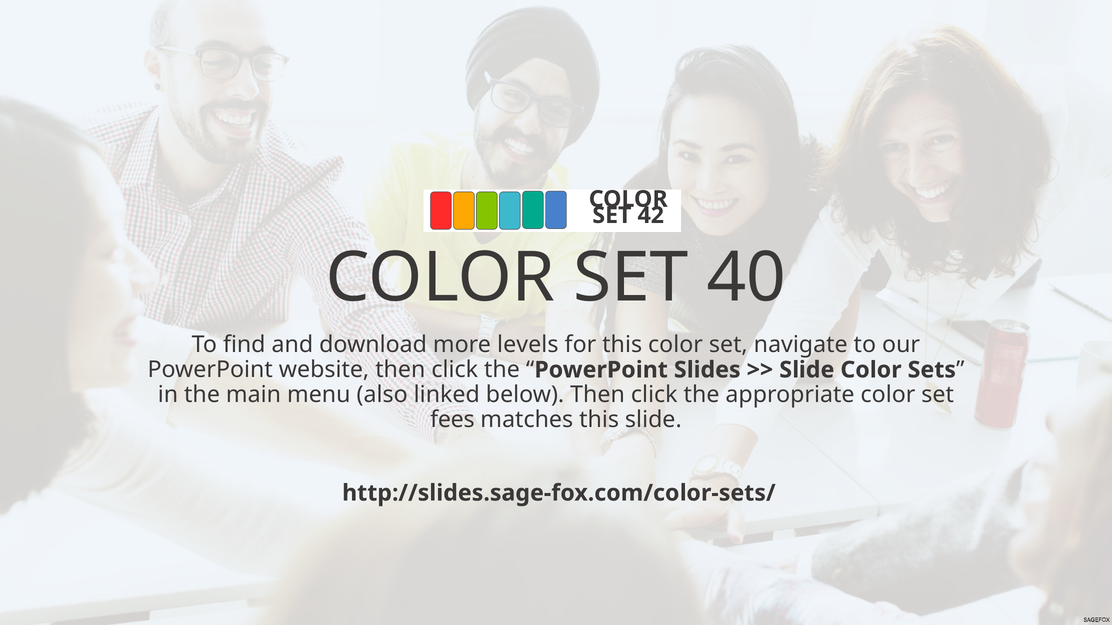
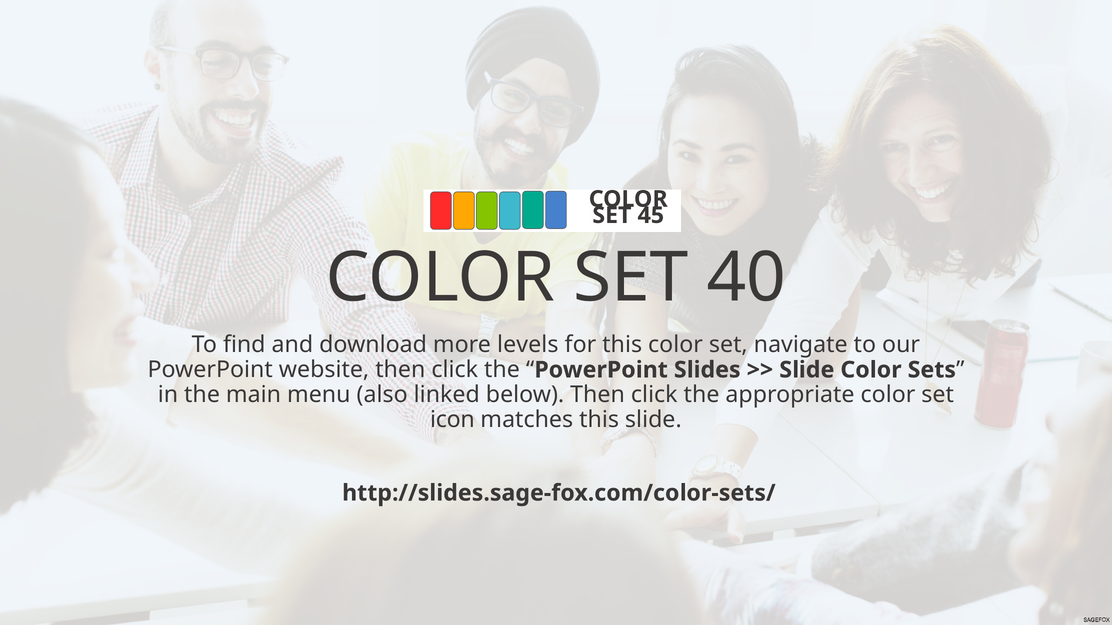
42: 42 -> 45 (651, 215)
fees: fees -> icon (452, 420)
